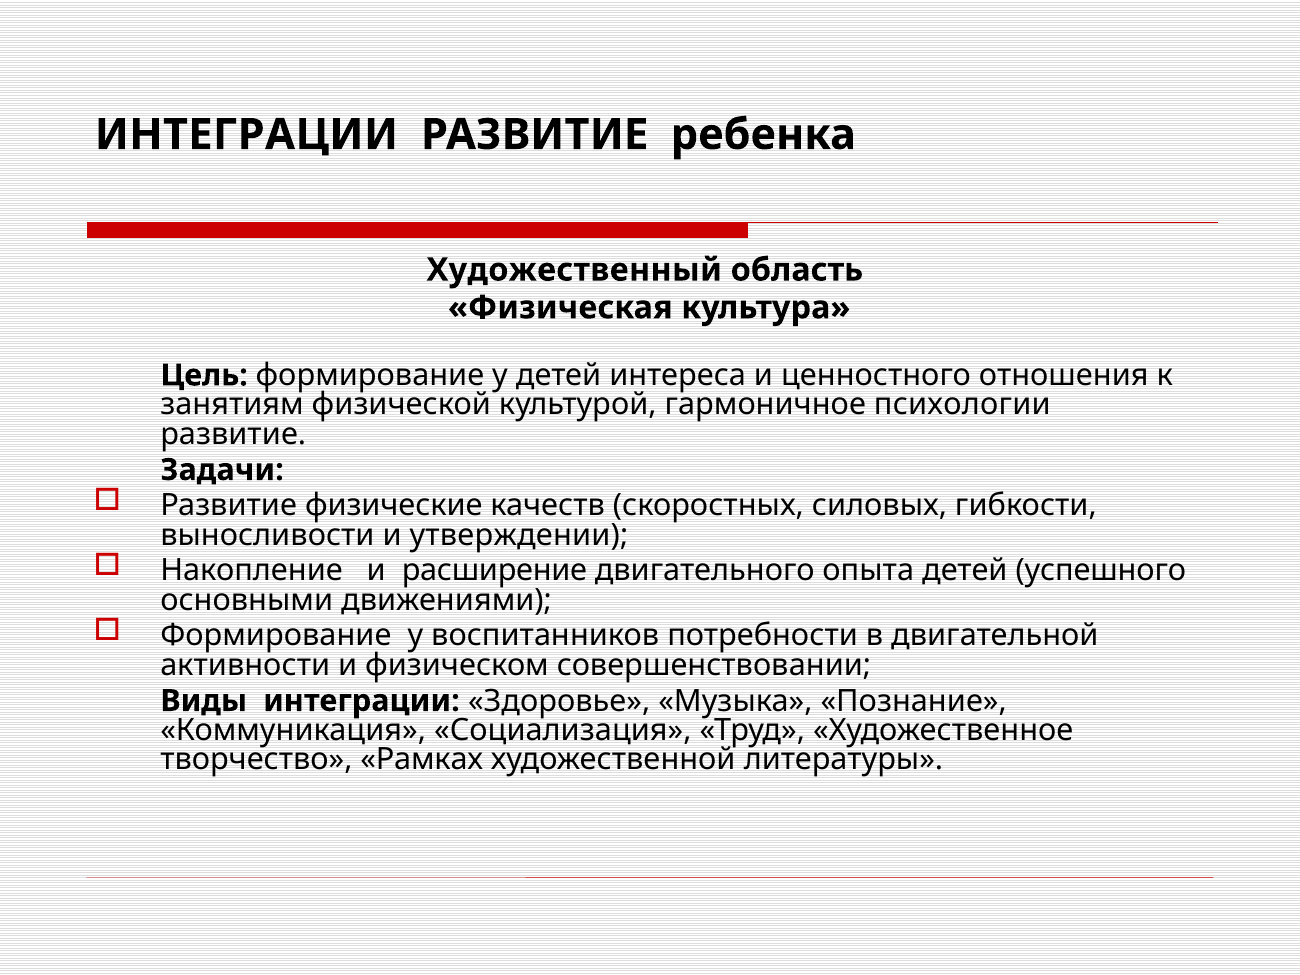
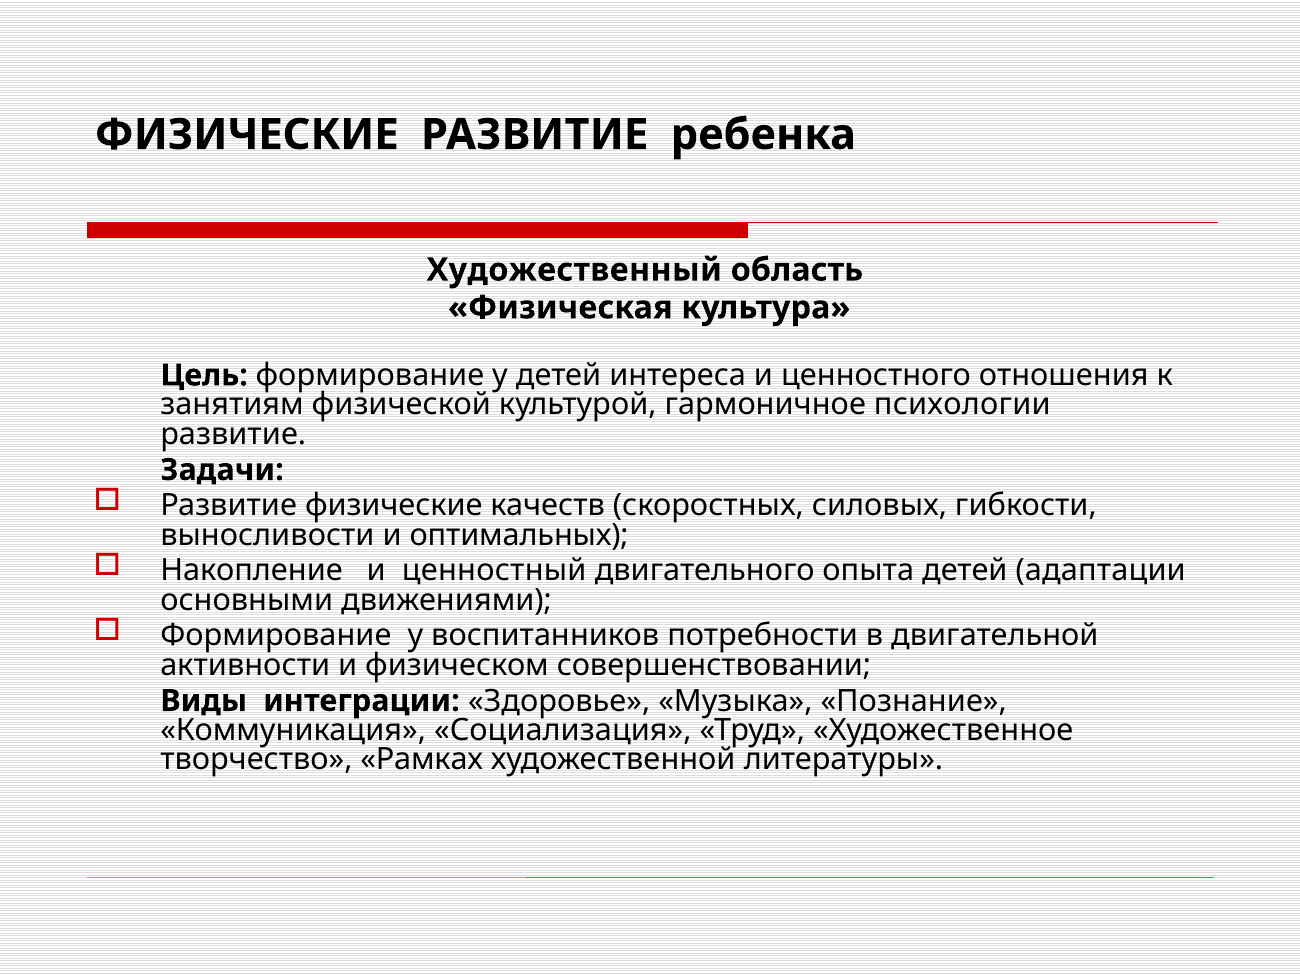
ИНТЕГРАЦИИ: ИНТЕГРАЦИИ -> ФИЗИЧЕСКИЕ (247, 135)
утверждении: утверждении -> оптимальных (519, 535)
расширение: расширение -> ценностный (494, 571)
успешного: успешного -> адаптации (1101, 571)
